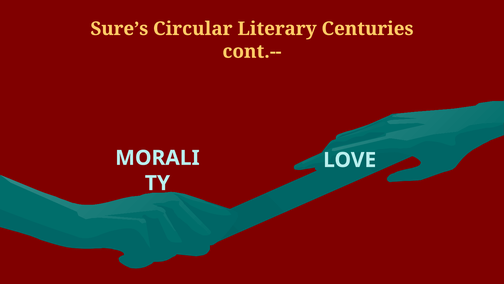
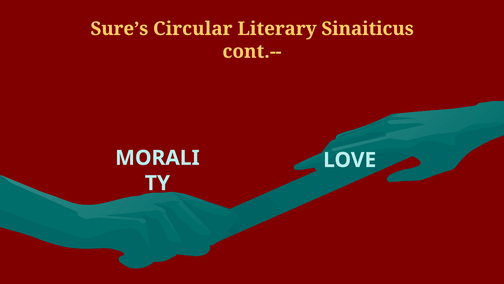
Centuries: Centuries -> Sinaiticus (368, 29)
